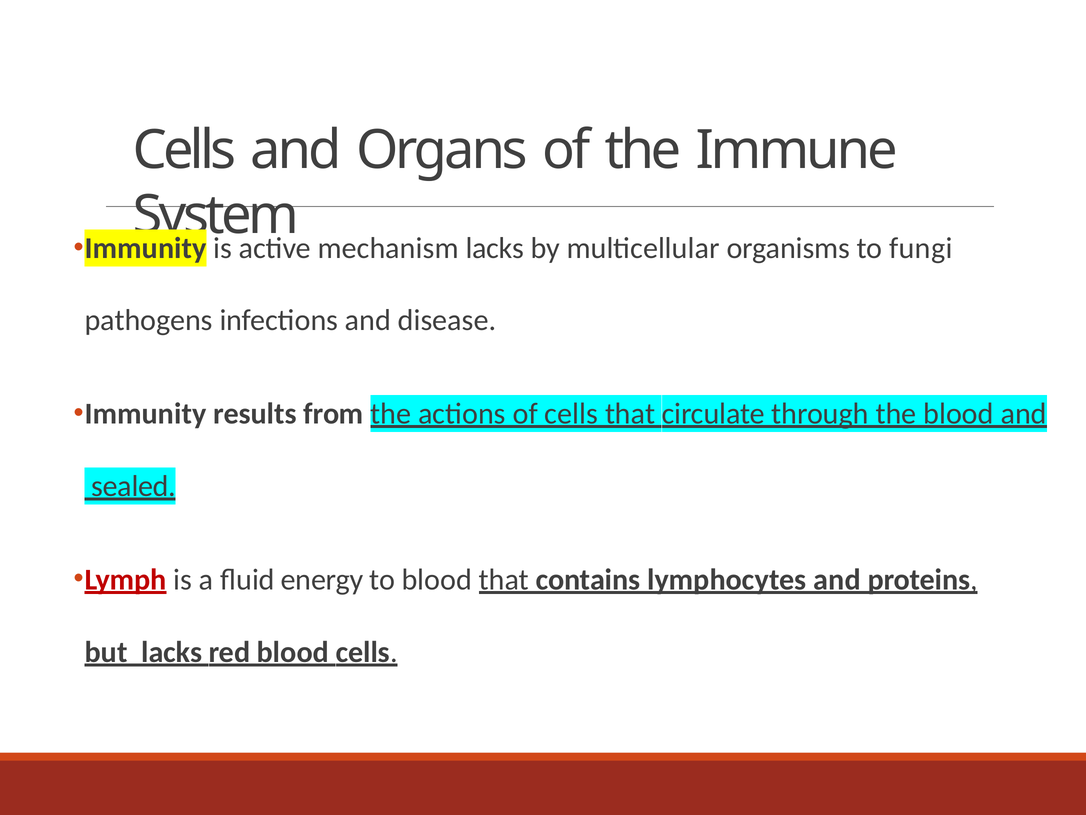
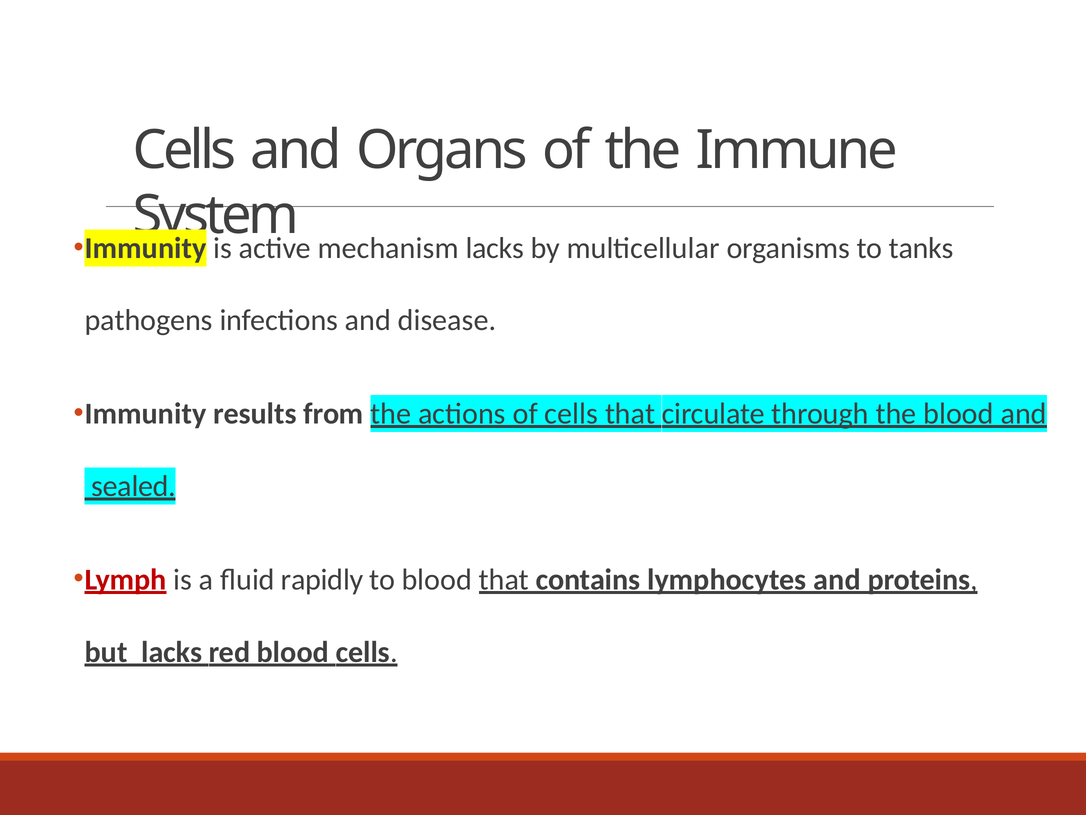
fungi: fungi -> tanks (921, 248)
energy: energy -> rapidly (322, 579)
